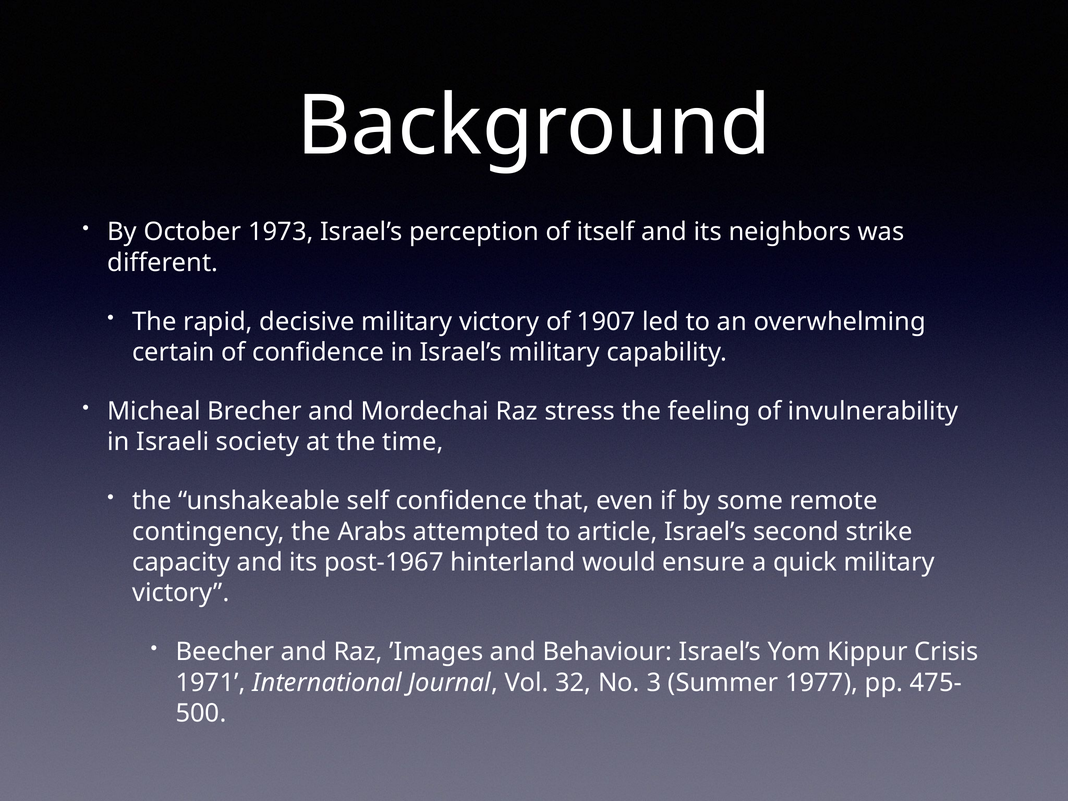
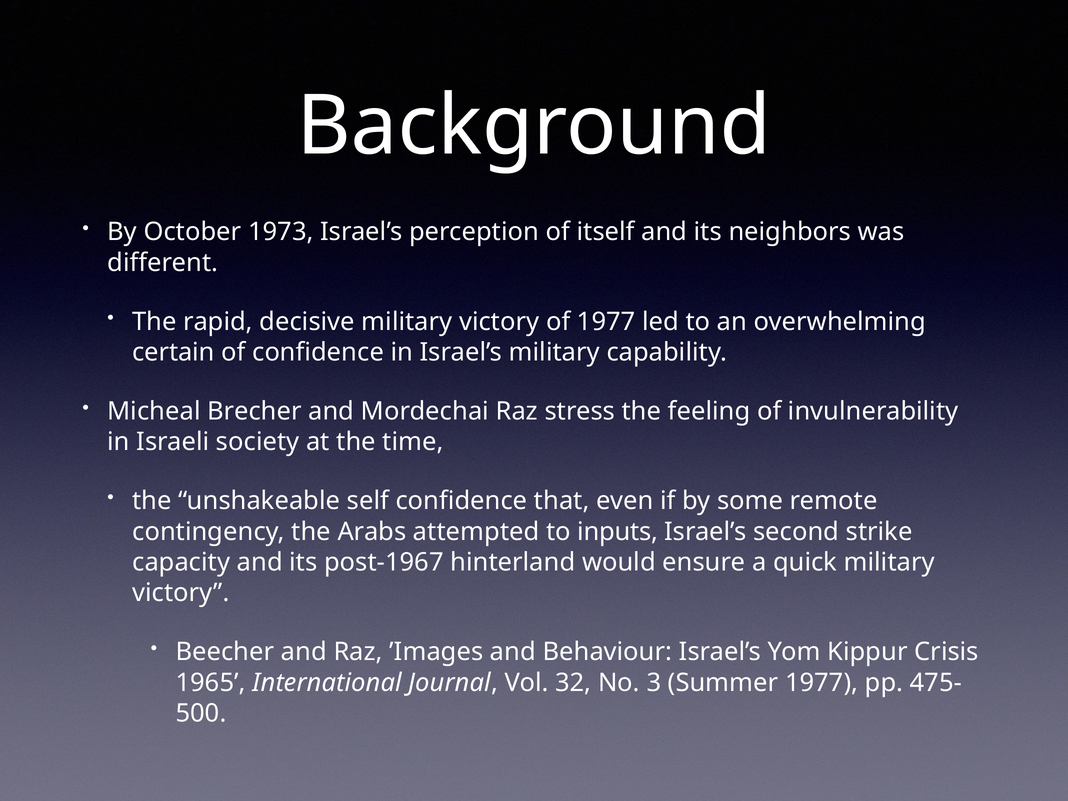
of 1907: 1907 -> 1977 (606, 322)
article: article -> inputs (618, 532)
1971: 1971 -> 1965 (211, 683)
